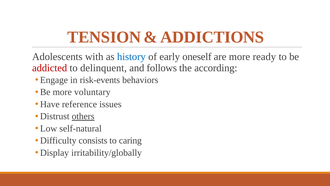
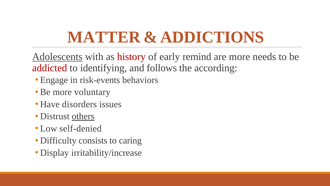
TENSION: TENSION -> MATTER (104, 37)
Adolescents underline: none -> present (57, 57)
history colour: blue -> red (131, 57)
oneself: oneself -> remind (197, 57)
ready: ready -> needs (264, 57)
delinquent: delinquent -> identifying (104, 68)
reference: reference -> disorders (79, 104)
self-natural: self-natural -> self-denied (80, 128)
irritability/globally: irritability/globally -> irritability/increase (107, 152)
